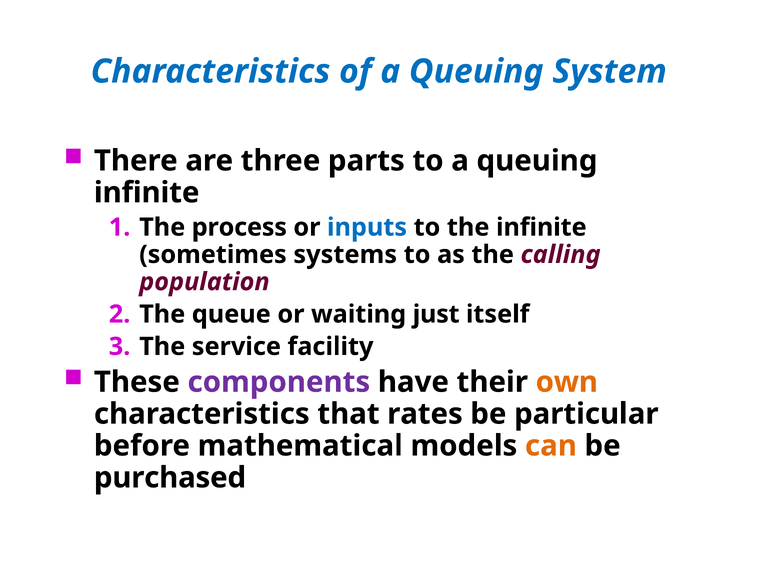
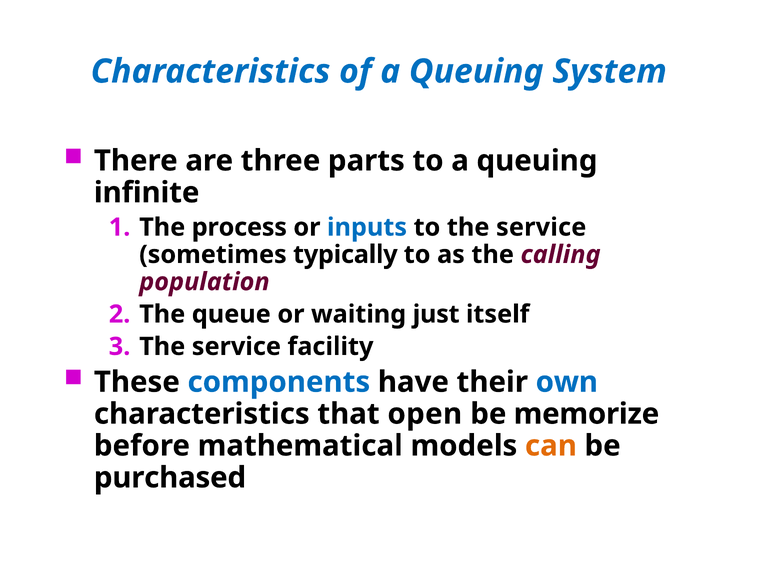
to the infinite: infinite -> service (541, 227)
systems: systems -> typically (345, 254)
components colour: purple -> blue (279, 382)
own colour: orange -> blue (567, 382)
rates: rates -> open (425, 414)
particular: particular -> memorize (586, 414)
